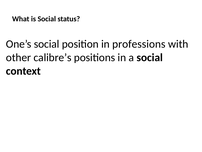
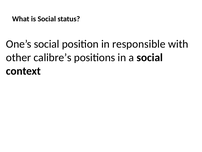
professions: professions -> responsible (139, 44)
